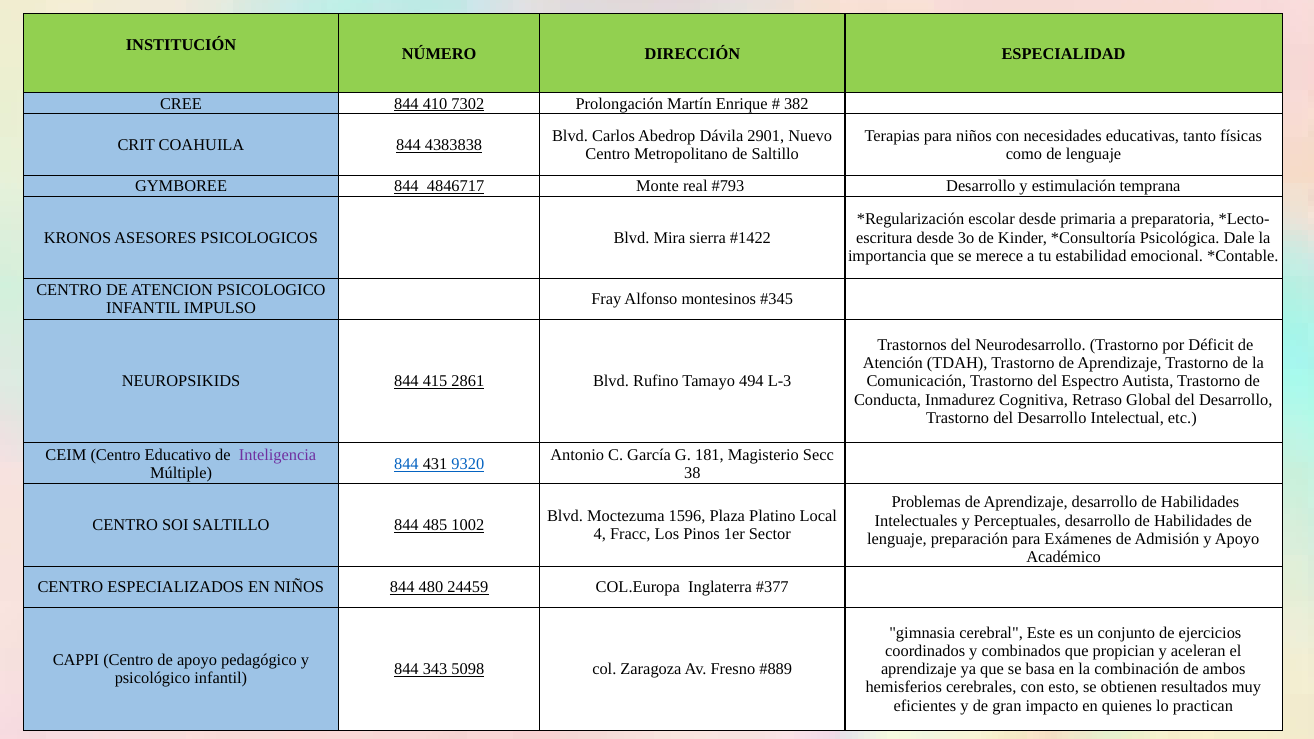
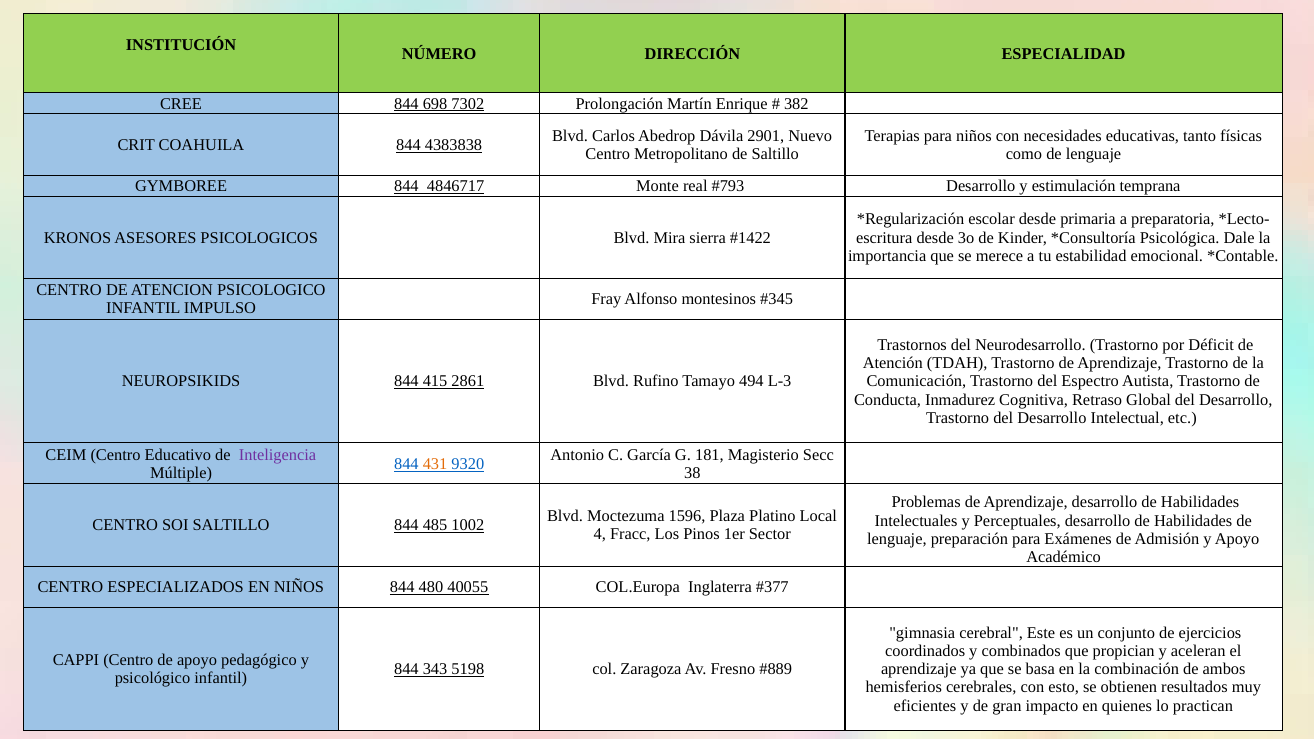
410: 410 -> 698 (435, 104)
431 colour: black -> orange (435, 464)
24459: 24459 -> 40055 (468, 587)
5098: 5098 -> 5198 (468, 669)
